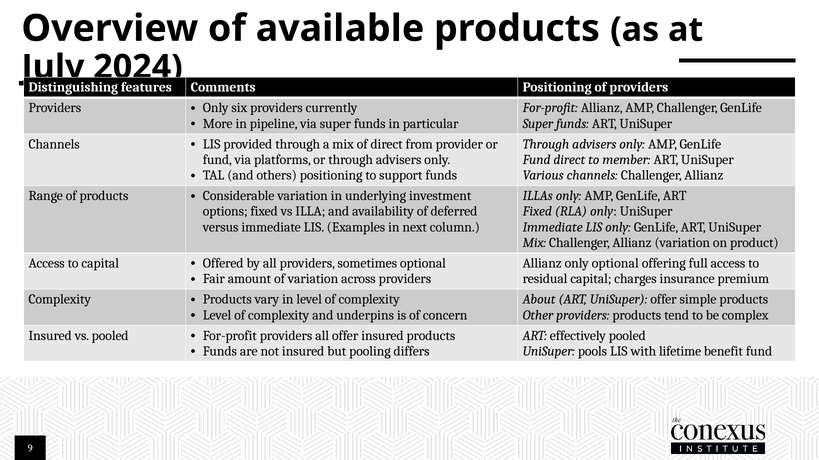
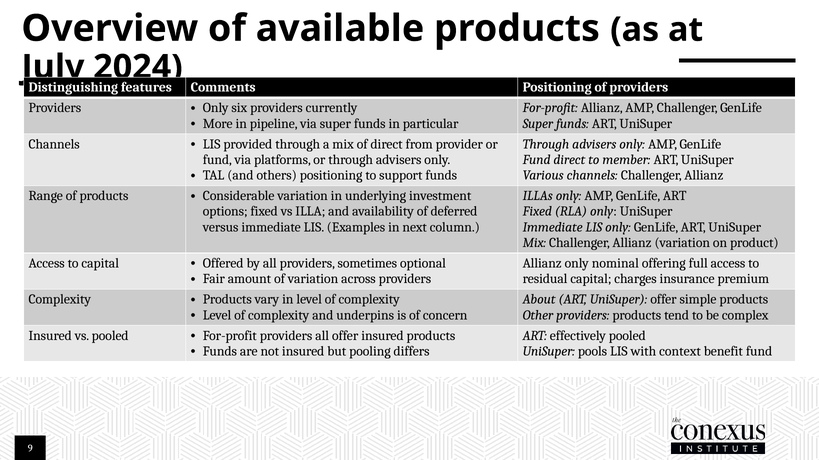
only optional: optional -> nominal (615, 264)
lifetime: lifetime -> context (680, 352)
